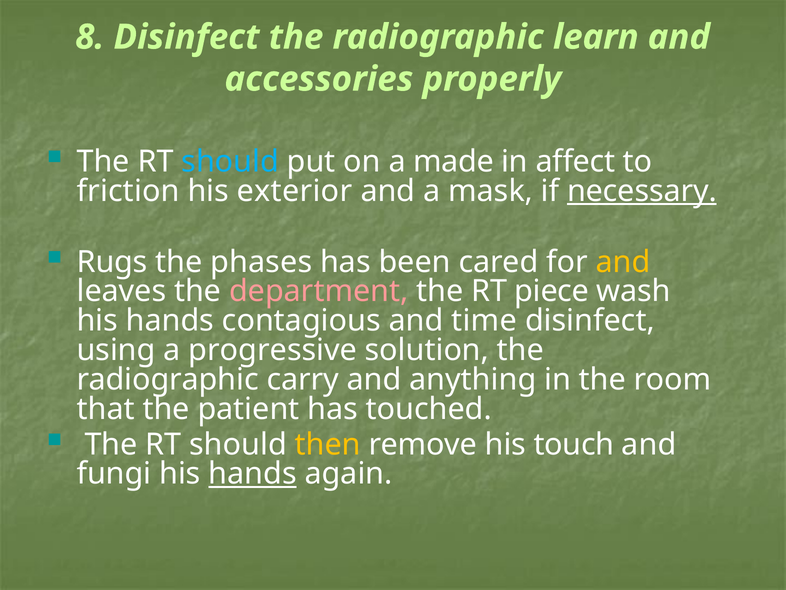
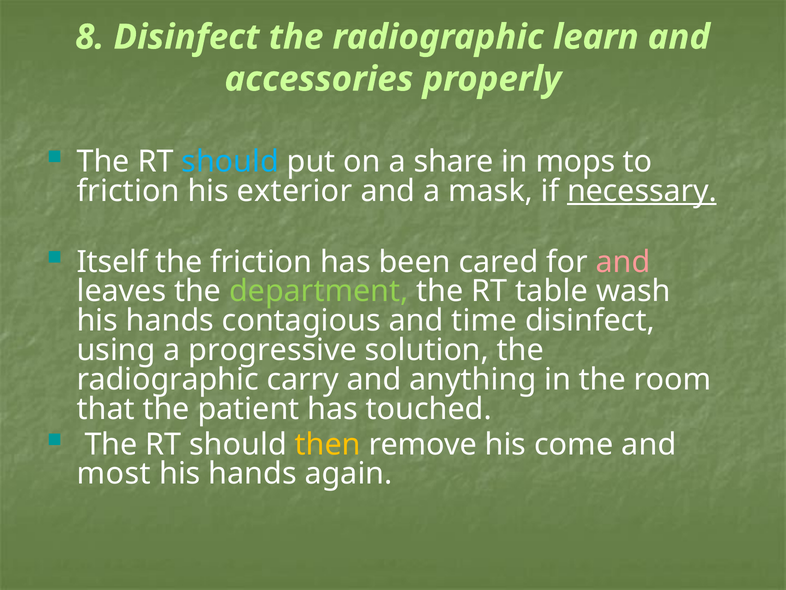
made: made -> share (454, 161)
affect: affect -> mops (575, 161)
Rugs: Rugs -> Itself (112, 262)
the phases: phases -> friction (261, 262)
and colour: yellow -> pink (623, 262)
department colour: pink -> light green (319, 291)
piece: piece -> table (552, 291)
touch: touch -> come (574, 444)
fungi: fungi -> most (114, 473)
hands underline: present -> none (253, 473)
